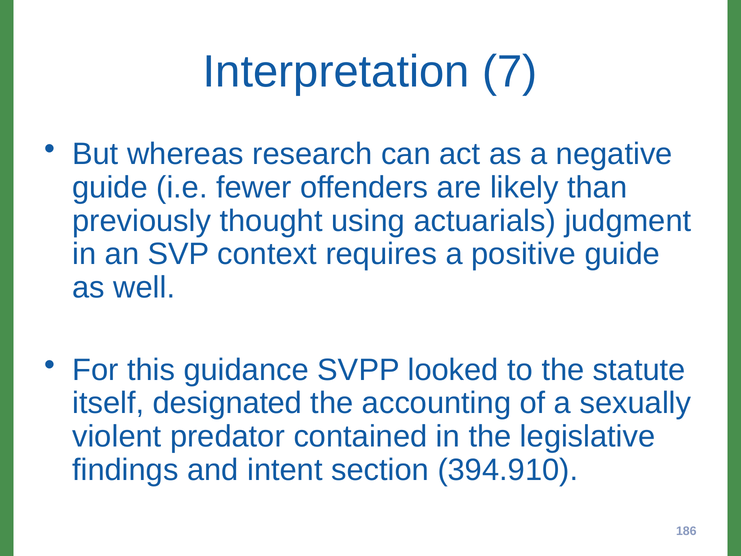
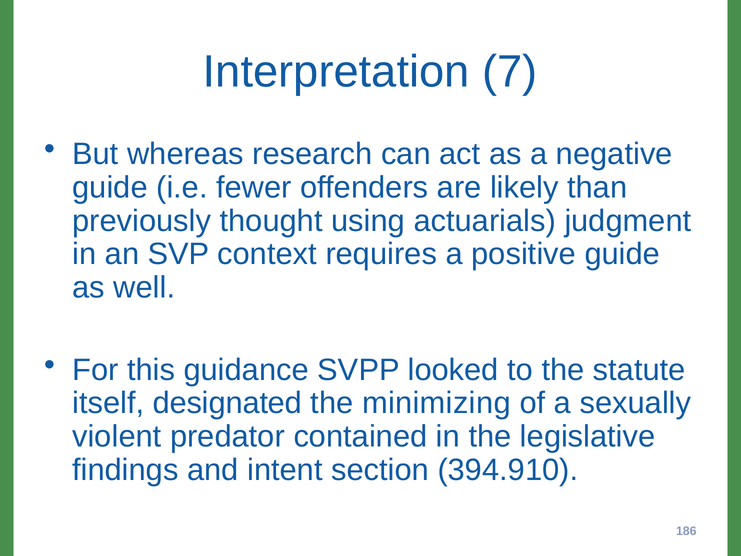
accounting: accounting -> minimizing (436, 403)
